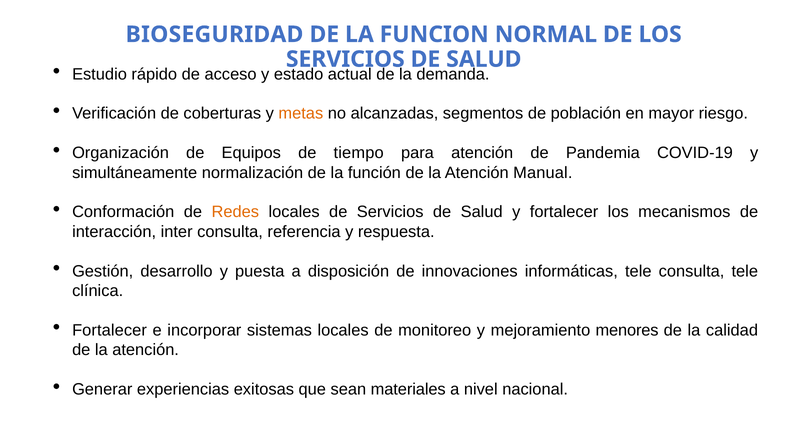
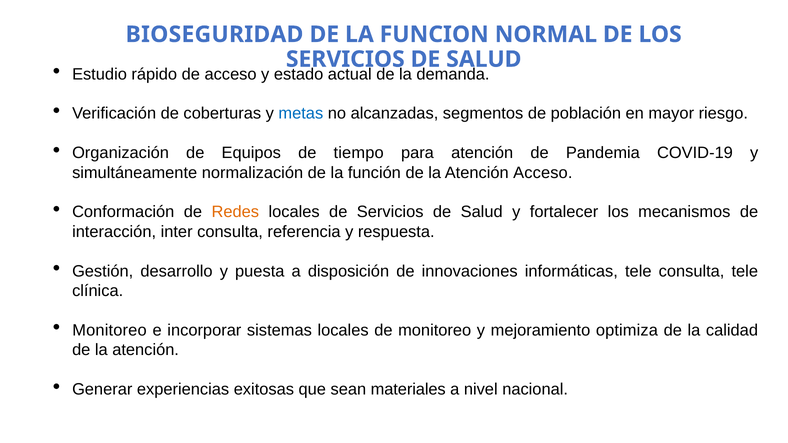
metas colour: orange -> blue (301, 114)
Atención Manual: Manual -> Acceso (543, 173)
Fortalecer: Fortalecer -> Monitoreo (109, 330)
menores: menores -> optimiza (627, 330)
